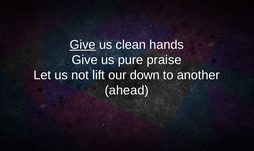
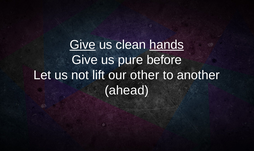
hands underline: none -> present (167, 45)
praise: praise -> before (164, 60)
down: down -> other (145, 75)
